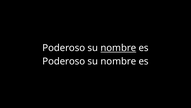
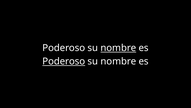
Poderoso underline: none -> present (64, 61)
